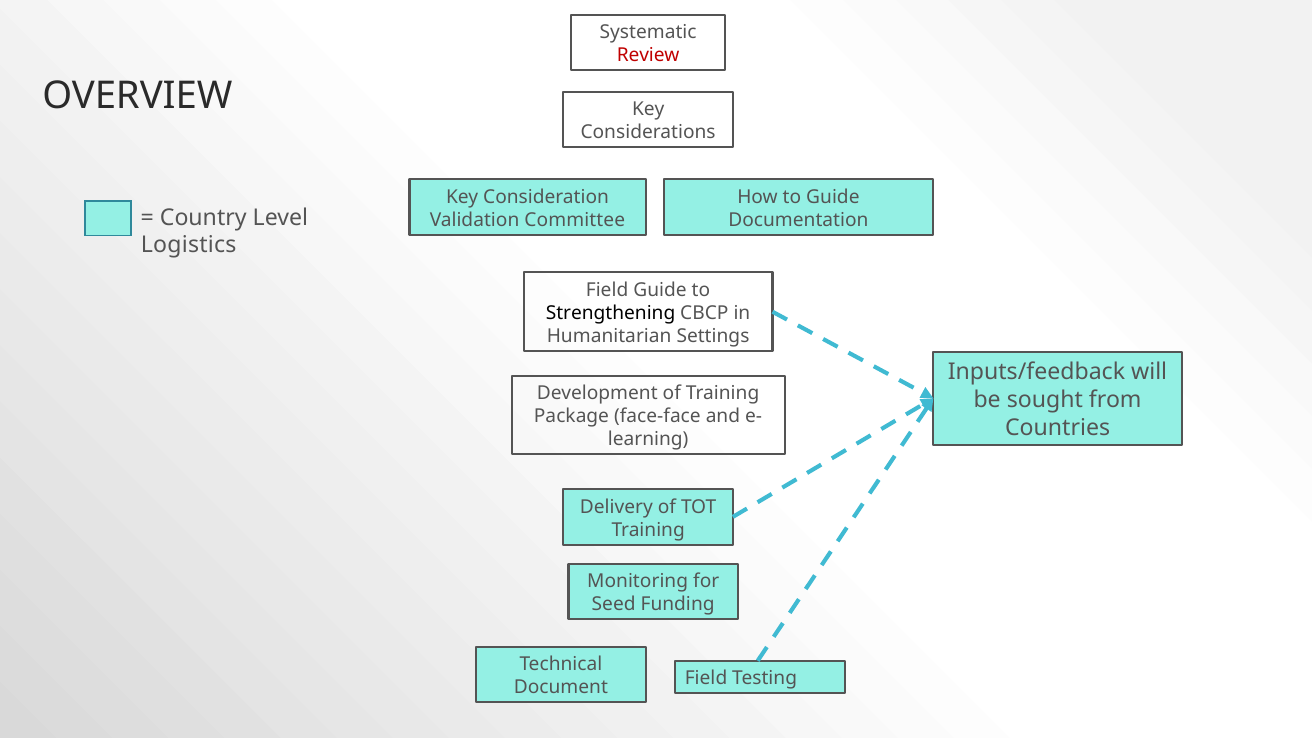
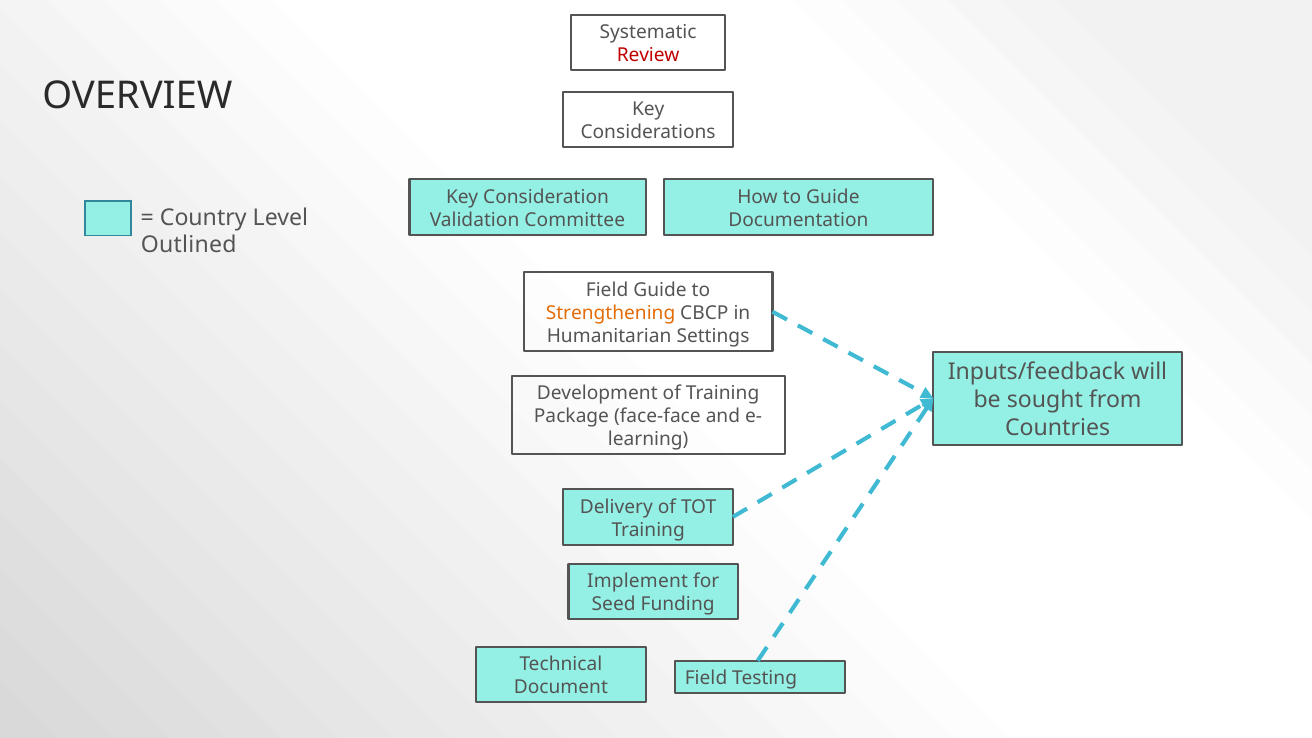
Logistics: Logistics -> Outlined (189, 245)
Strengthening colour: black -> orange (611, 313)
Monitoring: Monitoring -> Implement (638, 581)
